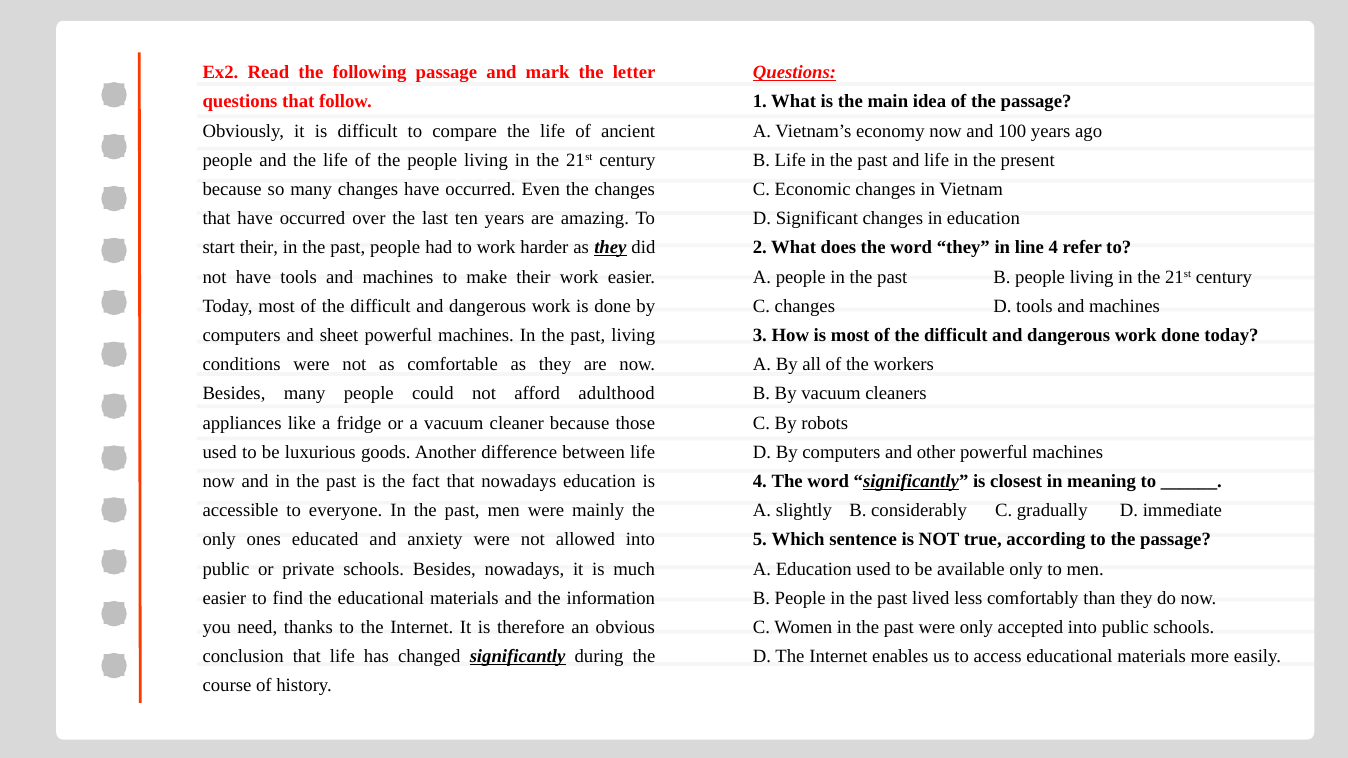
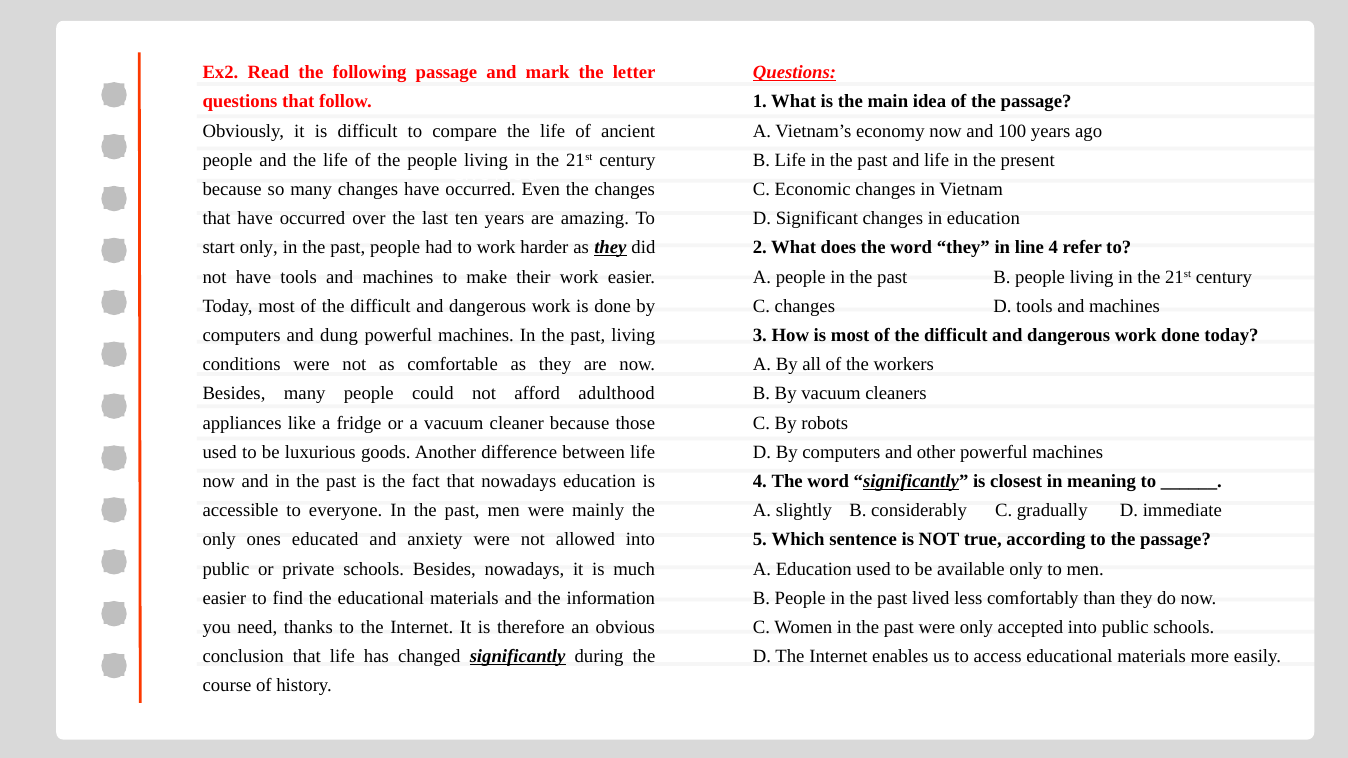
start their: their -> only (259, 248)
sheet: sheet -> dung (339, 335)
